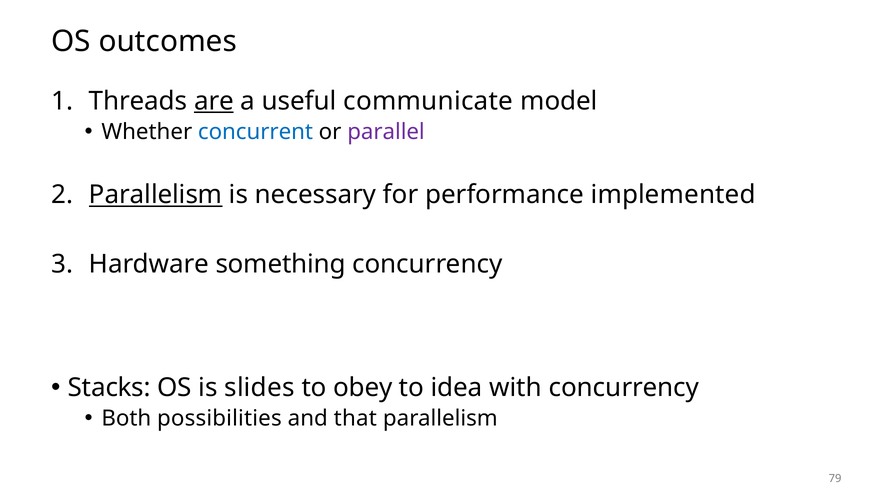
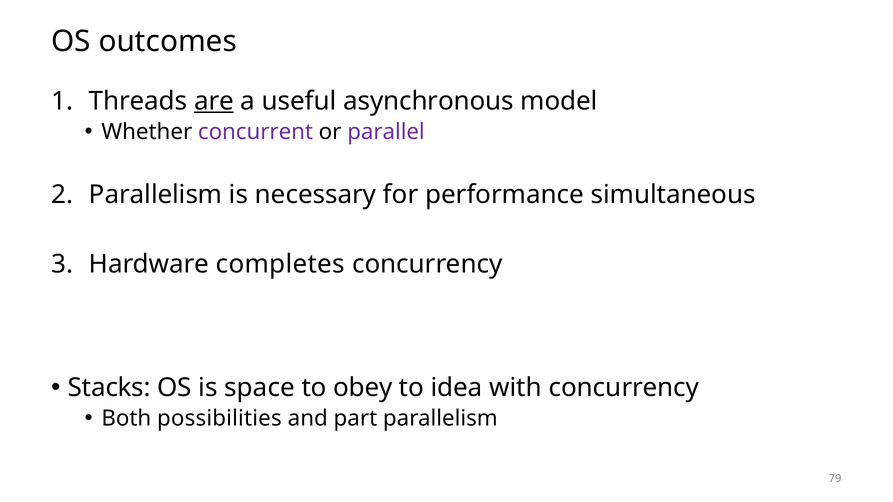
communicate: communicate -> asynchronous (429, 101)
concurrent colour: blue -> purple (255, 132)
Parallelism underline: present -> none (156, 195)
implemented: implemented -> simultaneous (673, 195)
something: something -> completes (280, 264)
slides: slides -> space (260, 388)
that: that -> part (355, 419)
